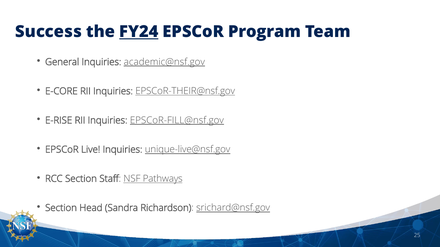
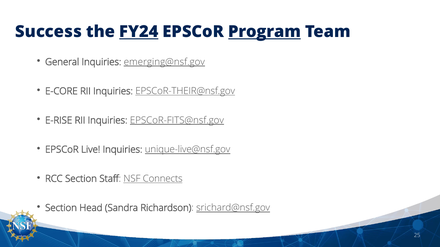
Program underline: none -> present (265, 32)
academic@nsf.gov: academic@nsf.gov -> emerging@nsf.gov (164, 62)
EPSCoR-FILL@nsf.gov: EPSCoR-FILL@nsf.gov -> EPSCoR-FITS@nsf.gov (177, 121)
Pathways: Pathways -> Connects (163, 179)
